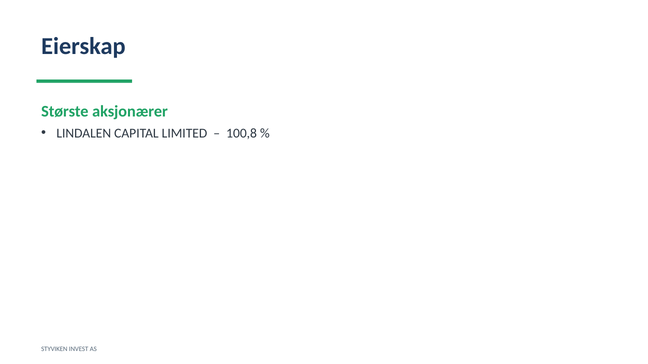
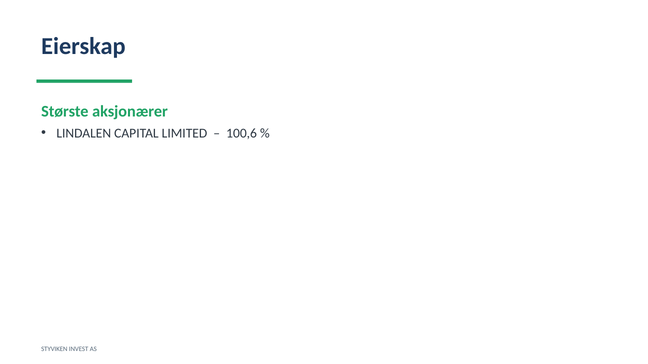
100,8: 100,8 -> 100,6 (242, 133)
